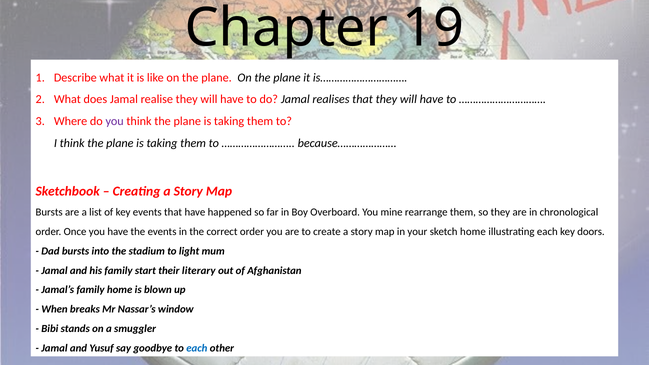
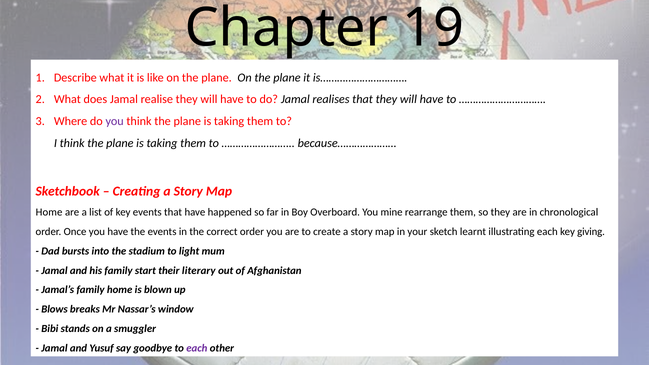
Bursts: Bursts -> Home (49, 212)
sketch home: home -> learnt (473, 232)
doors: doors -> giving (591, 232)
When: When -> Blows (54, 309)
each colour: blue -> purple (197, 348)
